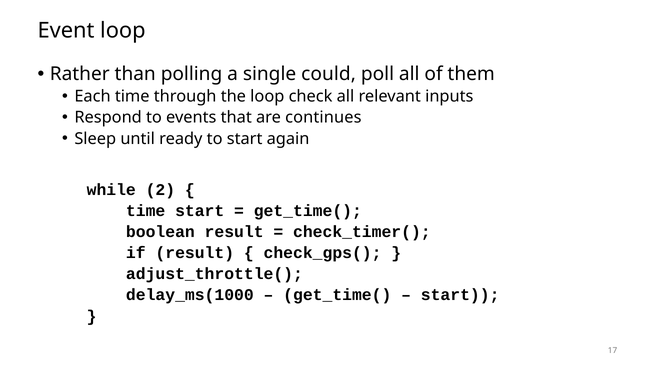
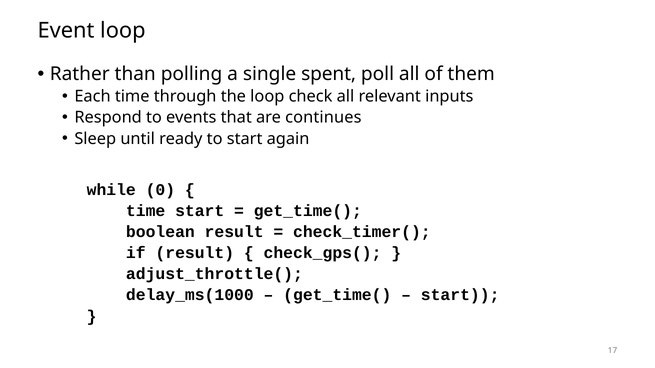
could: could -> spent (329, 74)
2: 2 -> 0 (160, 190)
